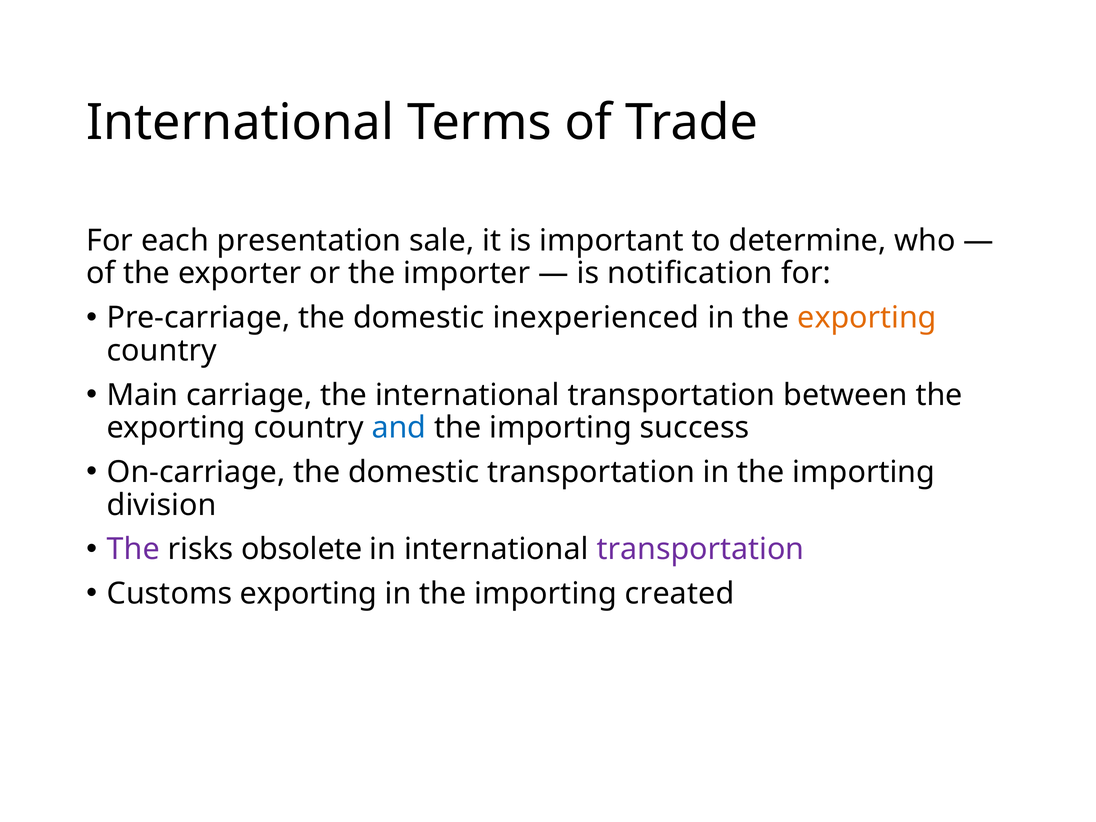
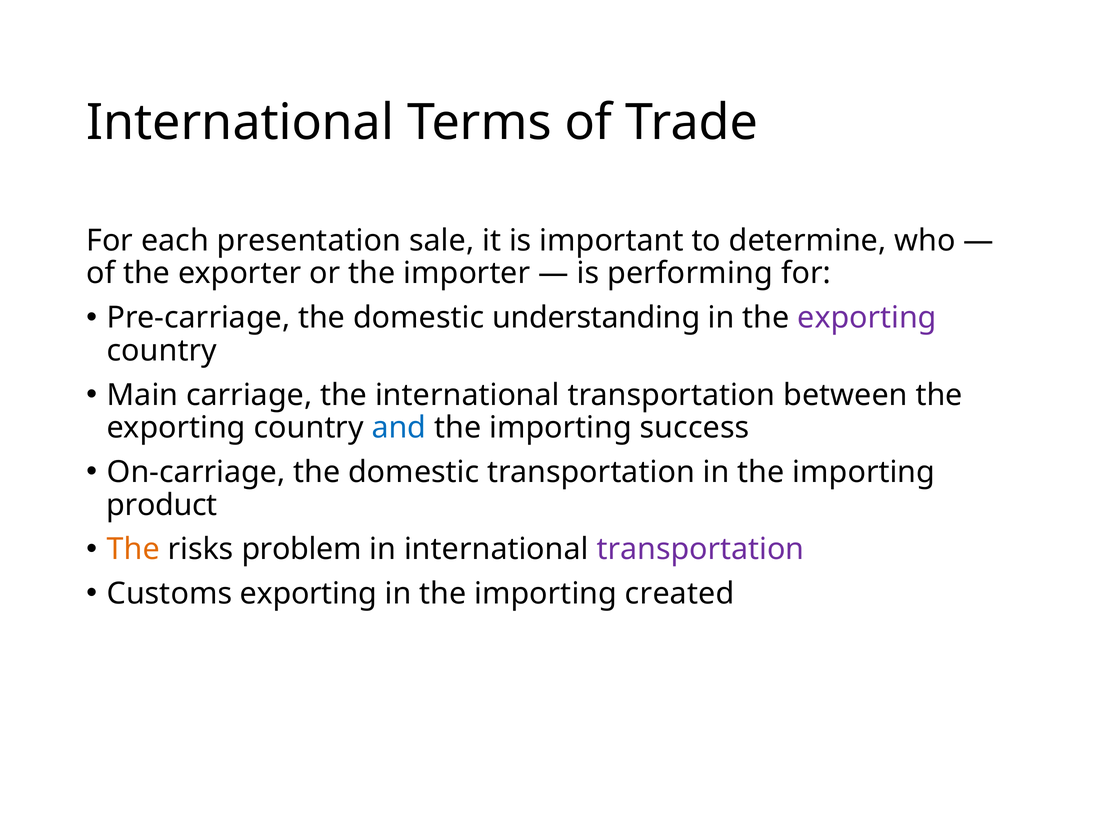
notification: notification -> performing (690, 273)
inexperienced: inexperienced -> understanding (596, 318)
exporting colour: orange -> purple (867, 318)
division: division -> product (162, 505)
The colour: purple -> orange (133, 549)
obsolete: obsolete -> problem (302, 549)
